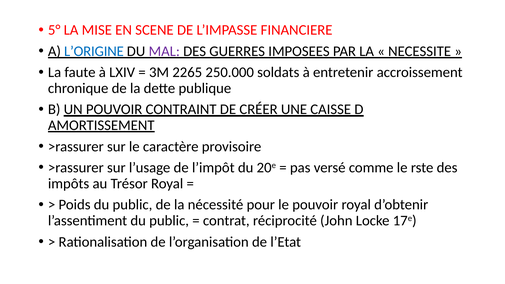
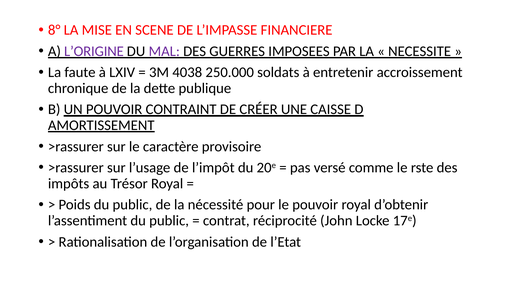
5°: 5° -> 8° (54, 30)
L’ORIGINE colour: blue -> purple (94, 51)
2265: 2265 -> 4038 (187, 72)
